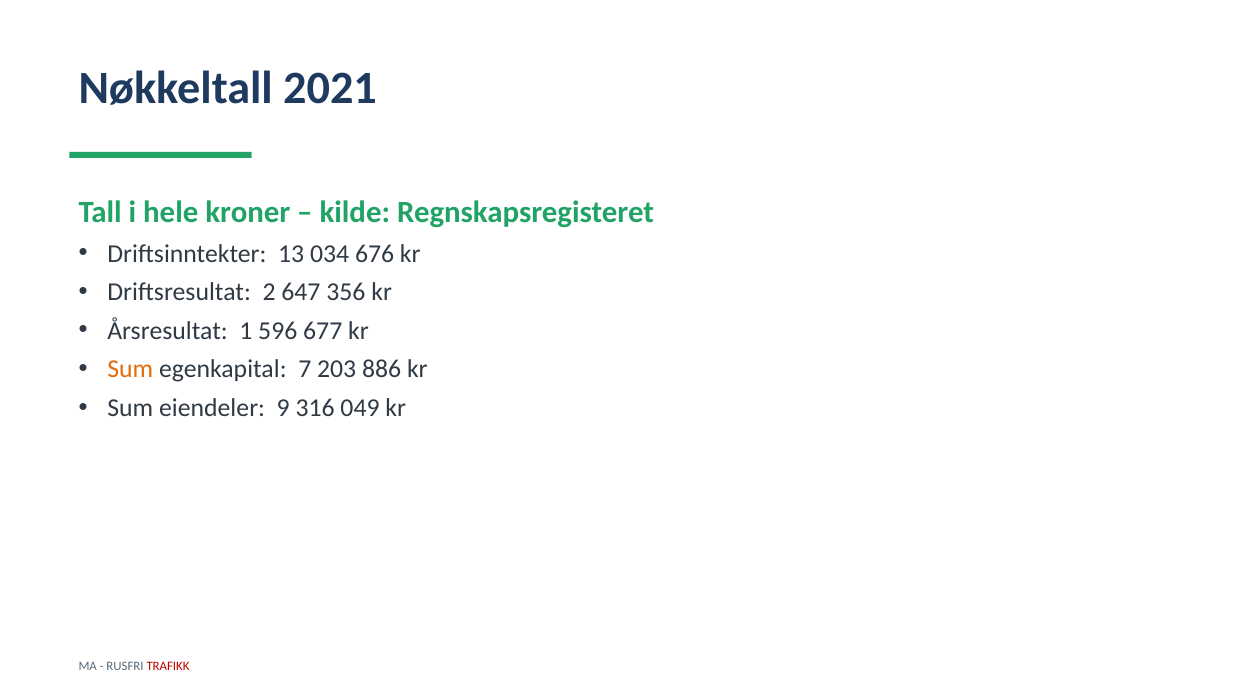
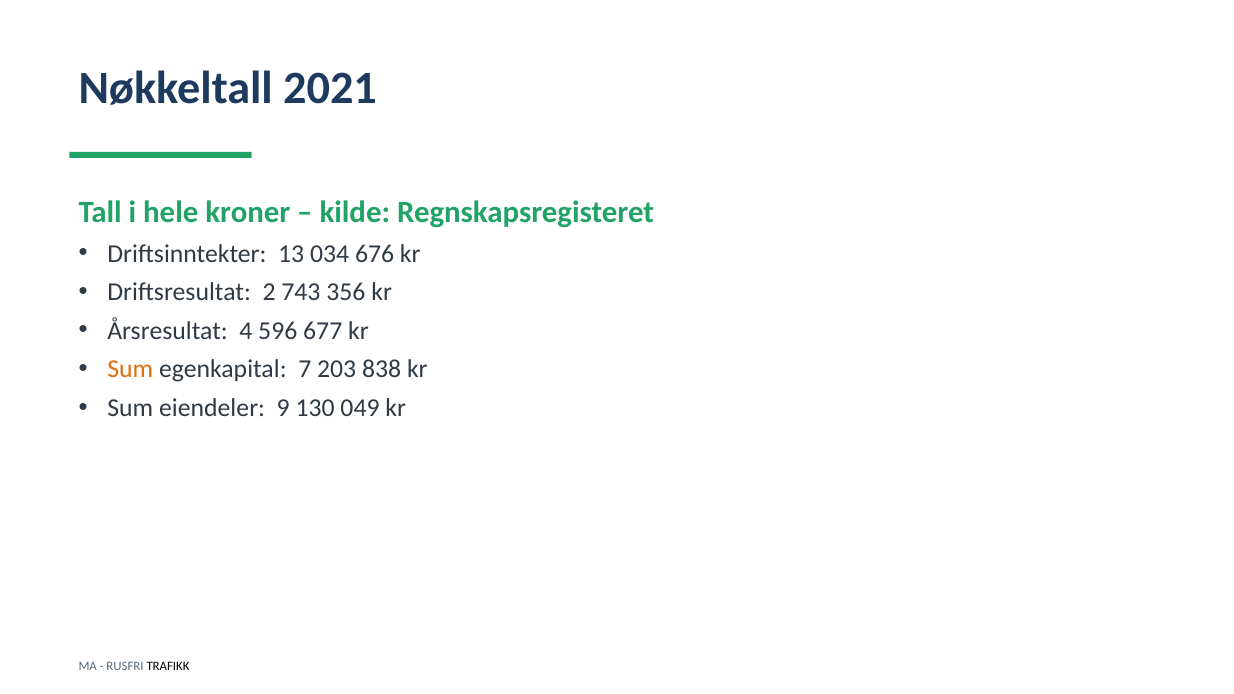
647: 647 -> 743 (301, 292)
1: 1 -> 4 (246, 331)
886: 886 -> 838 (382, 370)
316: 316 -> 130 (315, 408)
TRAFIKK colour: red -> black (168, 666)
